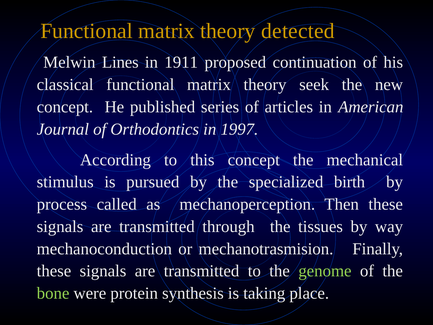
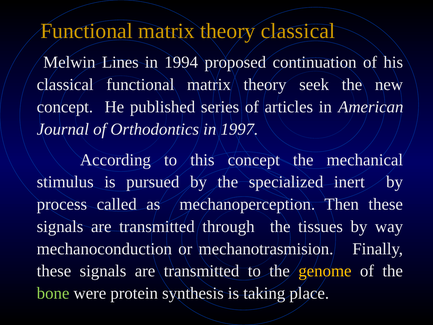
theory detected: detected -> classical (298, 31)
1911: 1911 -> 1994 (181, 62)
birth: birth -> inert (349, 182)
genome colour: light green -> yellow (325, 271)
